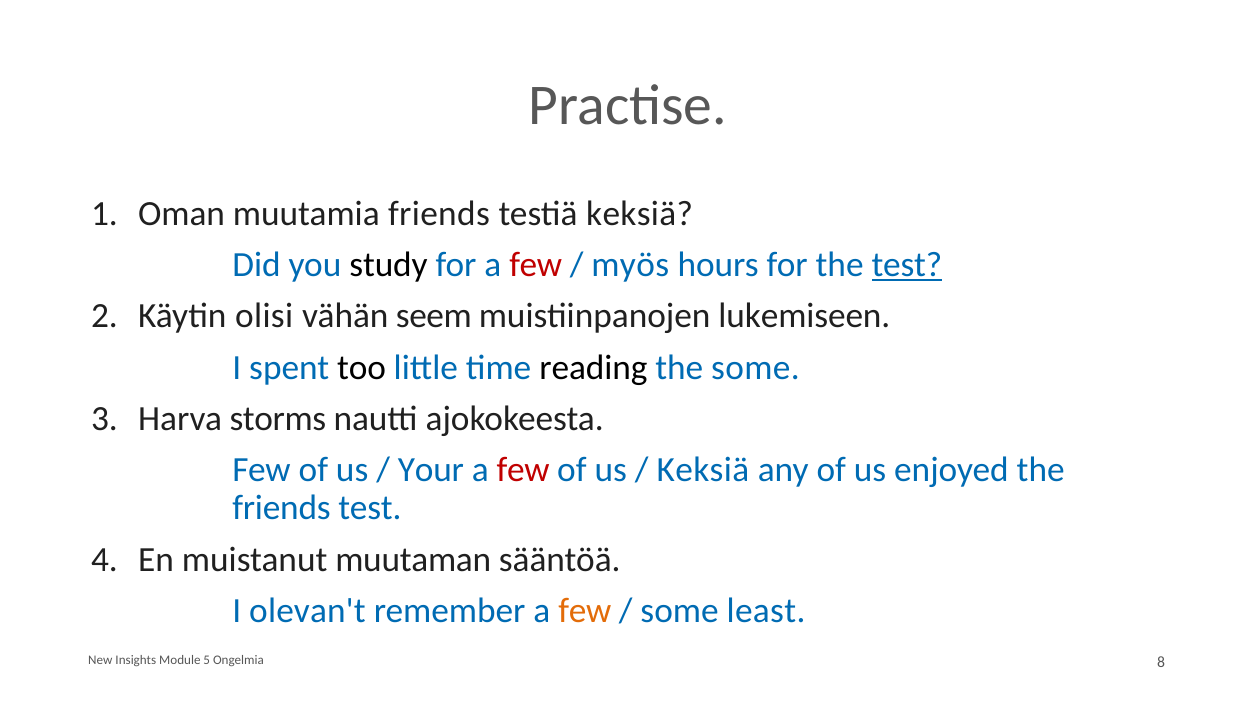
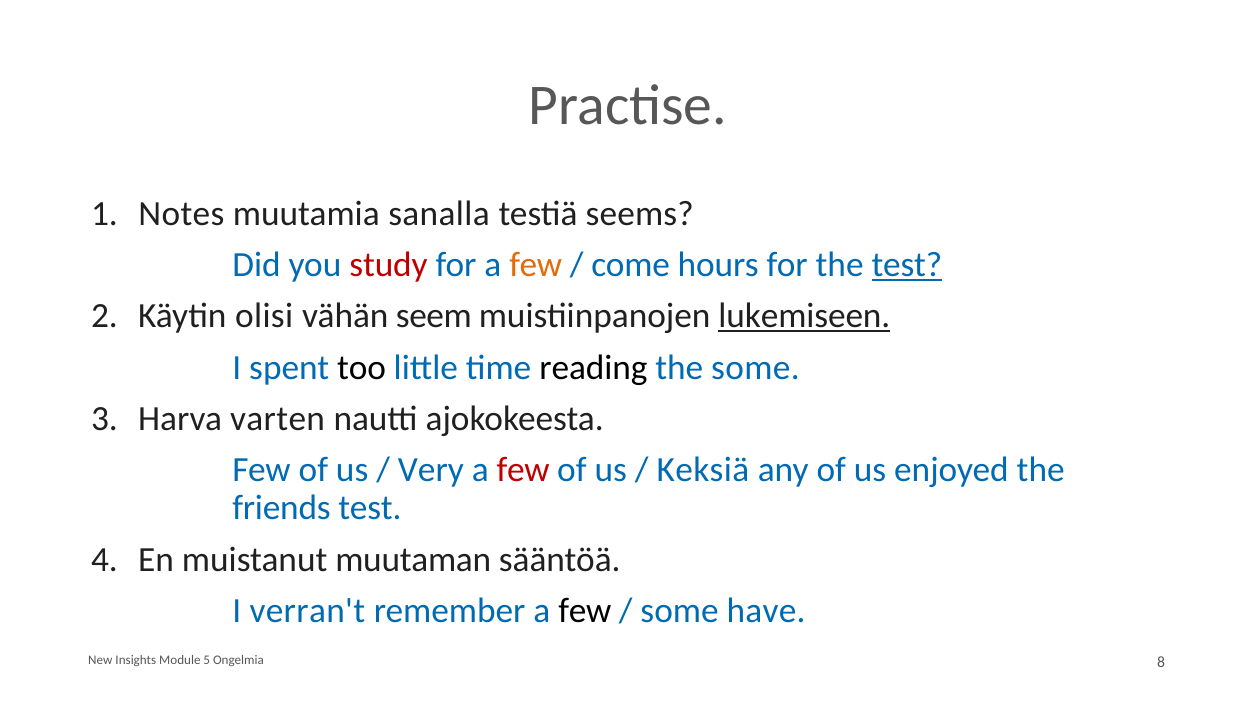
Oman: Oman -> Notes (181, 213)
muutamia friends: friends -> sanalla (439, 213)
testiä keksiä: keksiä -> seems (640, 213)
study colour: black -> red (388, 265)
few colour: red -> orange (536, 265)
myös: myös -> come (631, 265)
lukemiseen underline: none -> present (804, 316)
storms: storms -> varten (278, 418)
Your: Your -> Very (431, 470)
olevan't: olevan't -> verran't (307, 610)
few colour: orange -> black (585, 610)
least: least -> have (766, 610)
